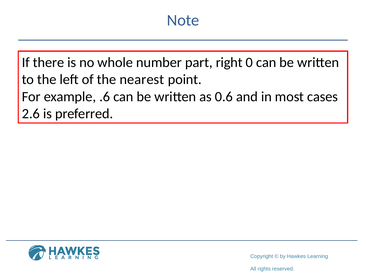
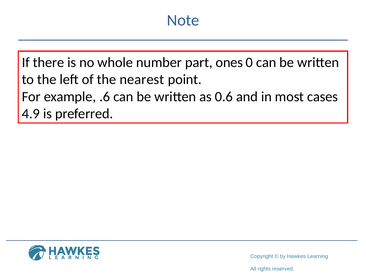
right: right -> ones (229, 63)
2.6: 2.6 -> 4.9 (31, 114)
